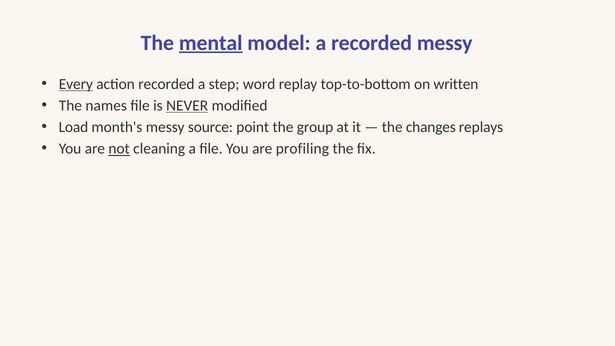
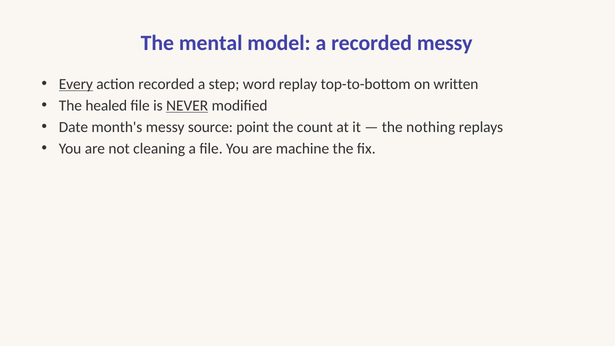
mental underline: present -> none (211, 43)
names: names -> healed (106, 106)
Load: Load -> Date (73, 127)
group: group -> count (315, 127)
changes: changes -> nothing (431, 127)
not underline: present -> none (119, 149)
profiling: profiling -> machine (302, 149)
